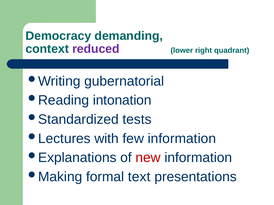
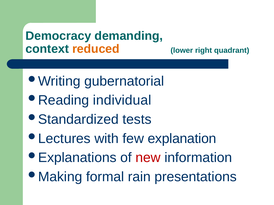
reduced colour: purple -> orange (96, 49)
intonation: intonation -> individual (122, 101)
few information: information -> explanation (182, 139)
text: text -> rain (139, 177)
